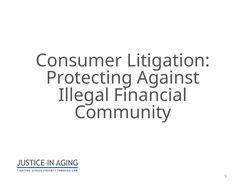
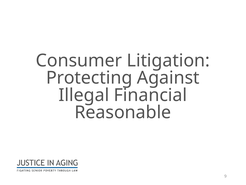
Community: Community -> Reasonable (123, 112)
